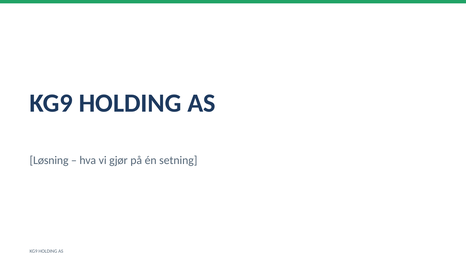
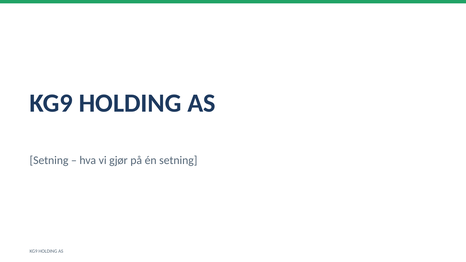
Løsning: Løsning -> Setning (49, 160)
